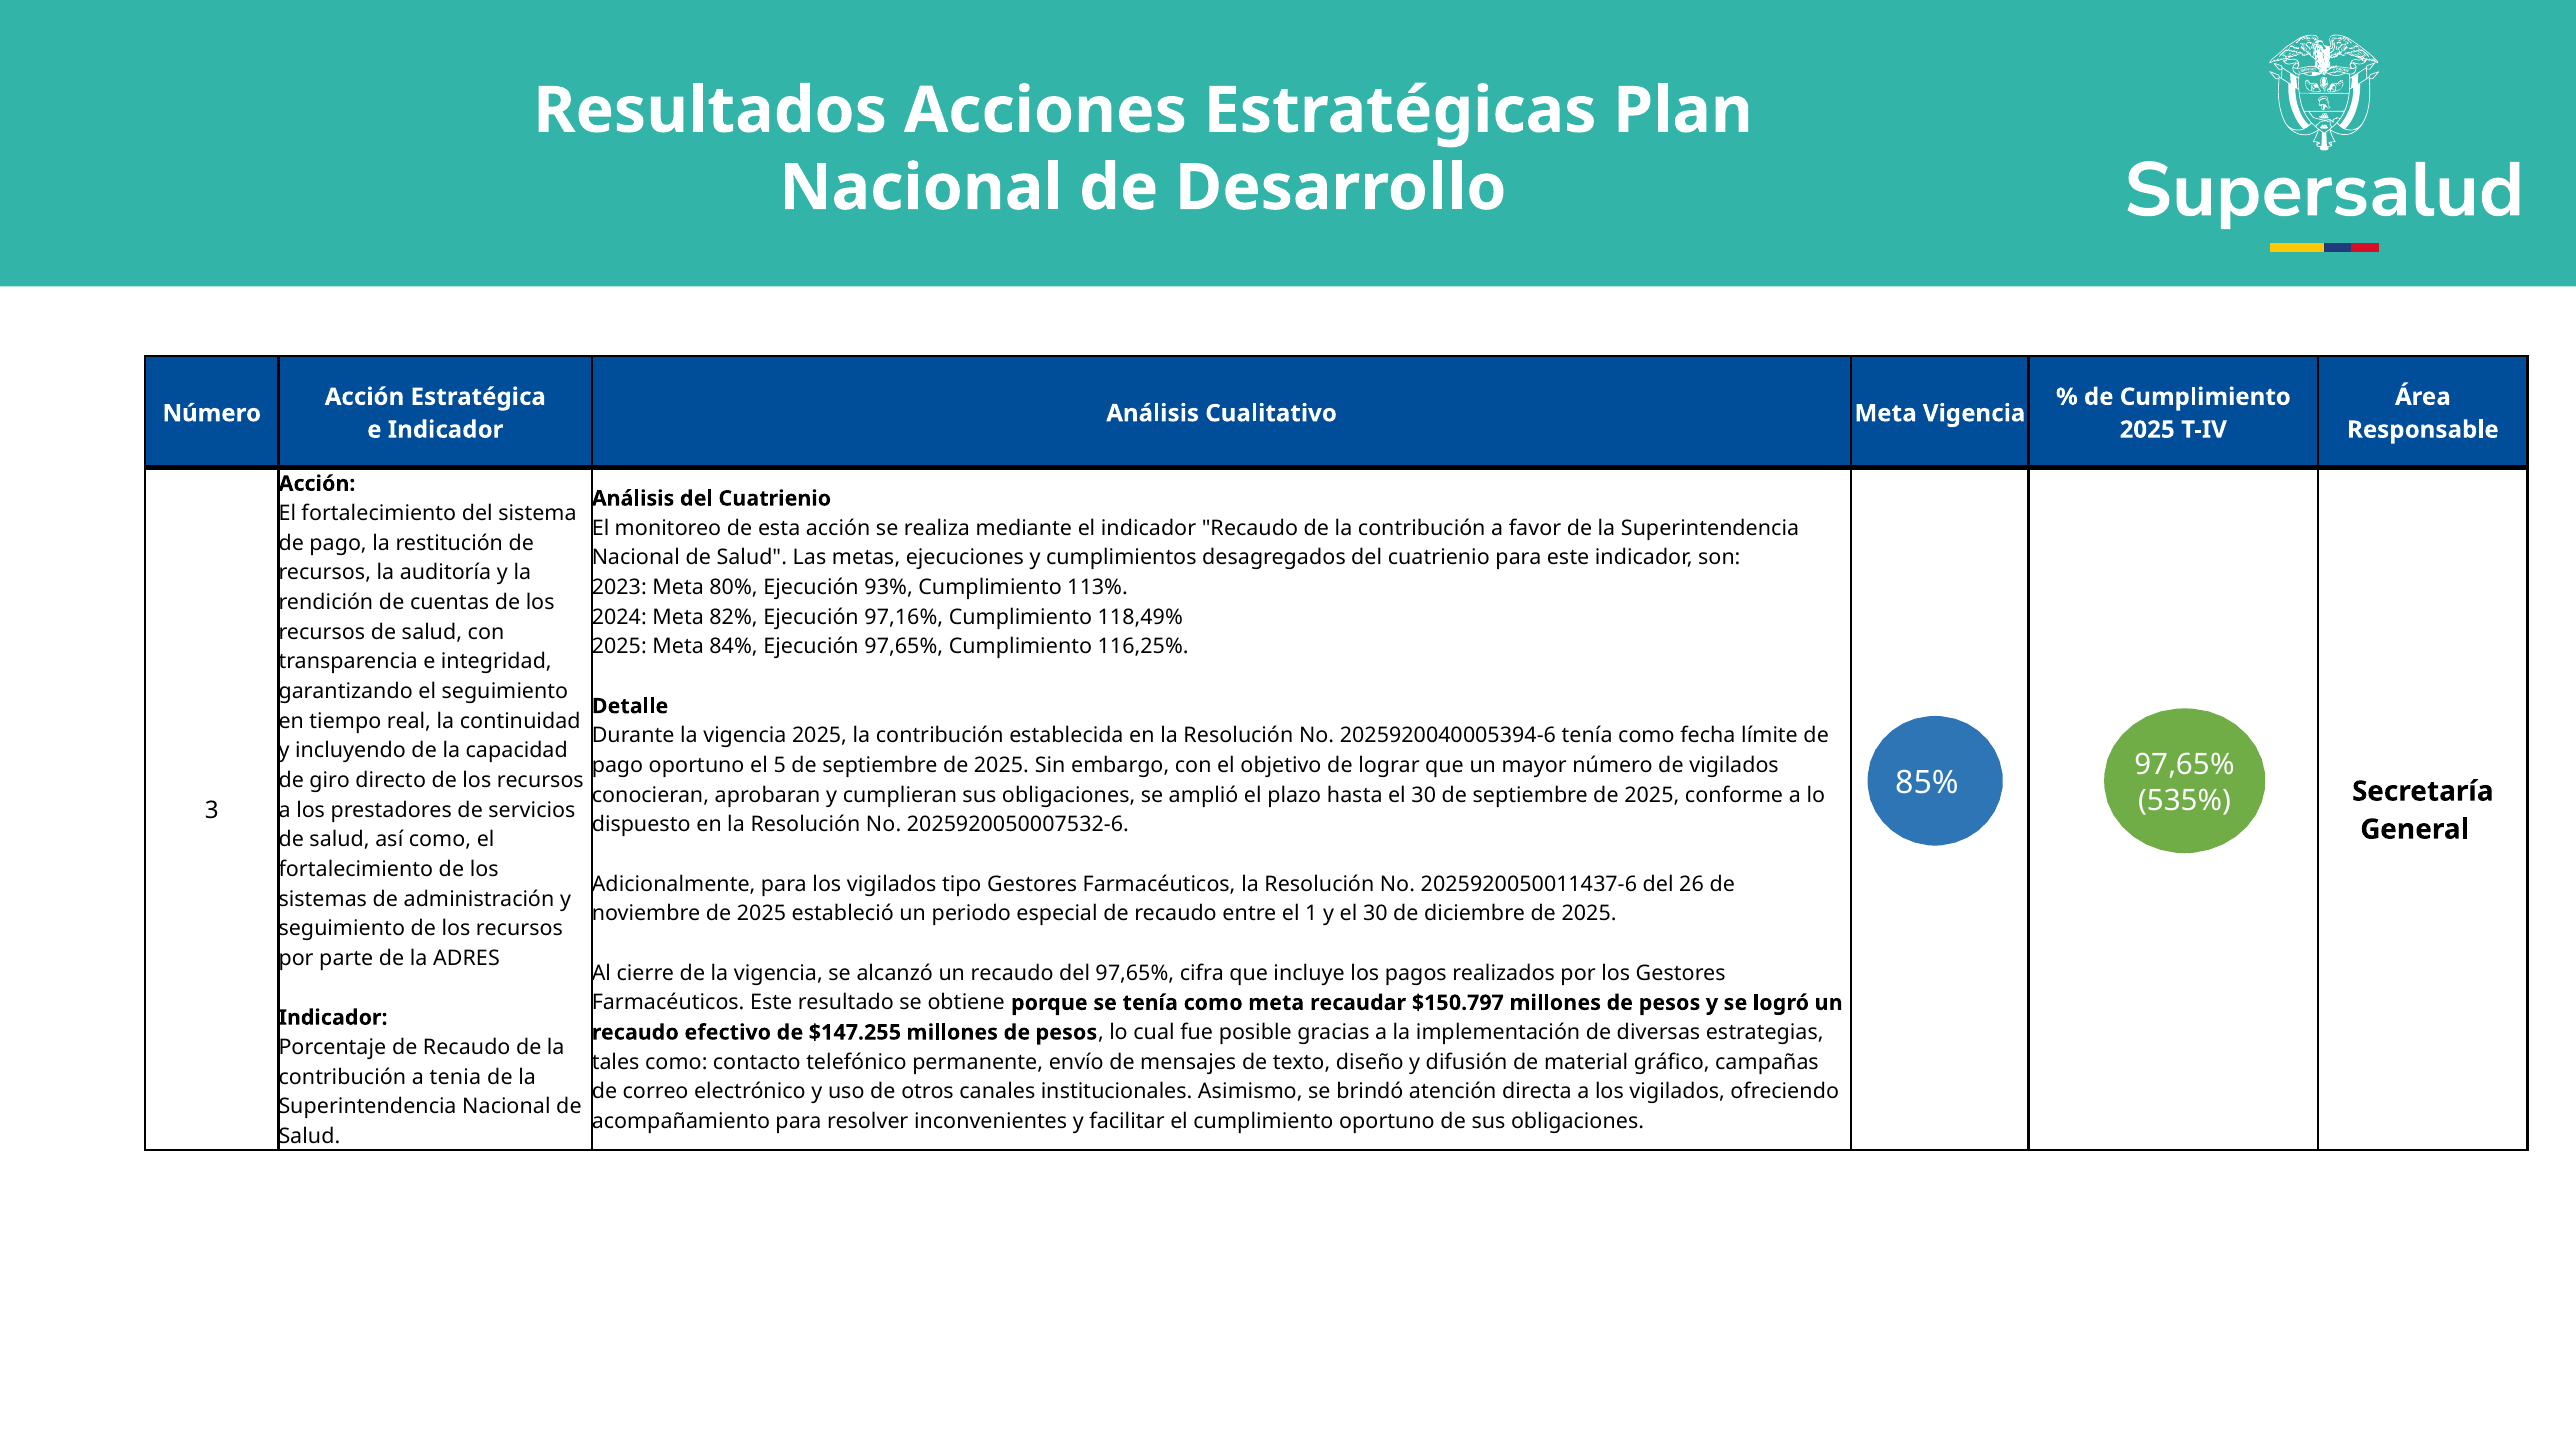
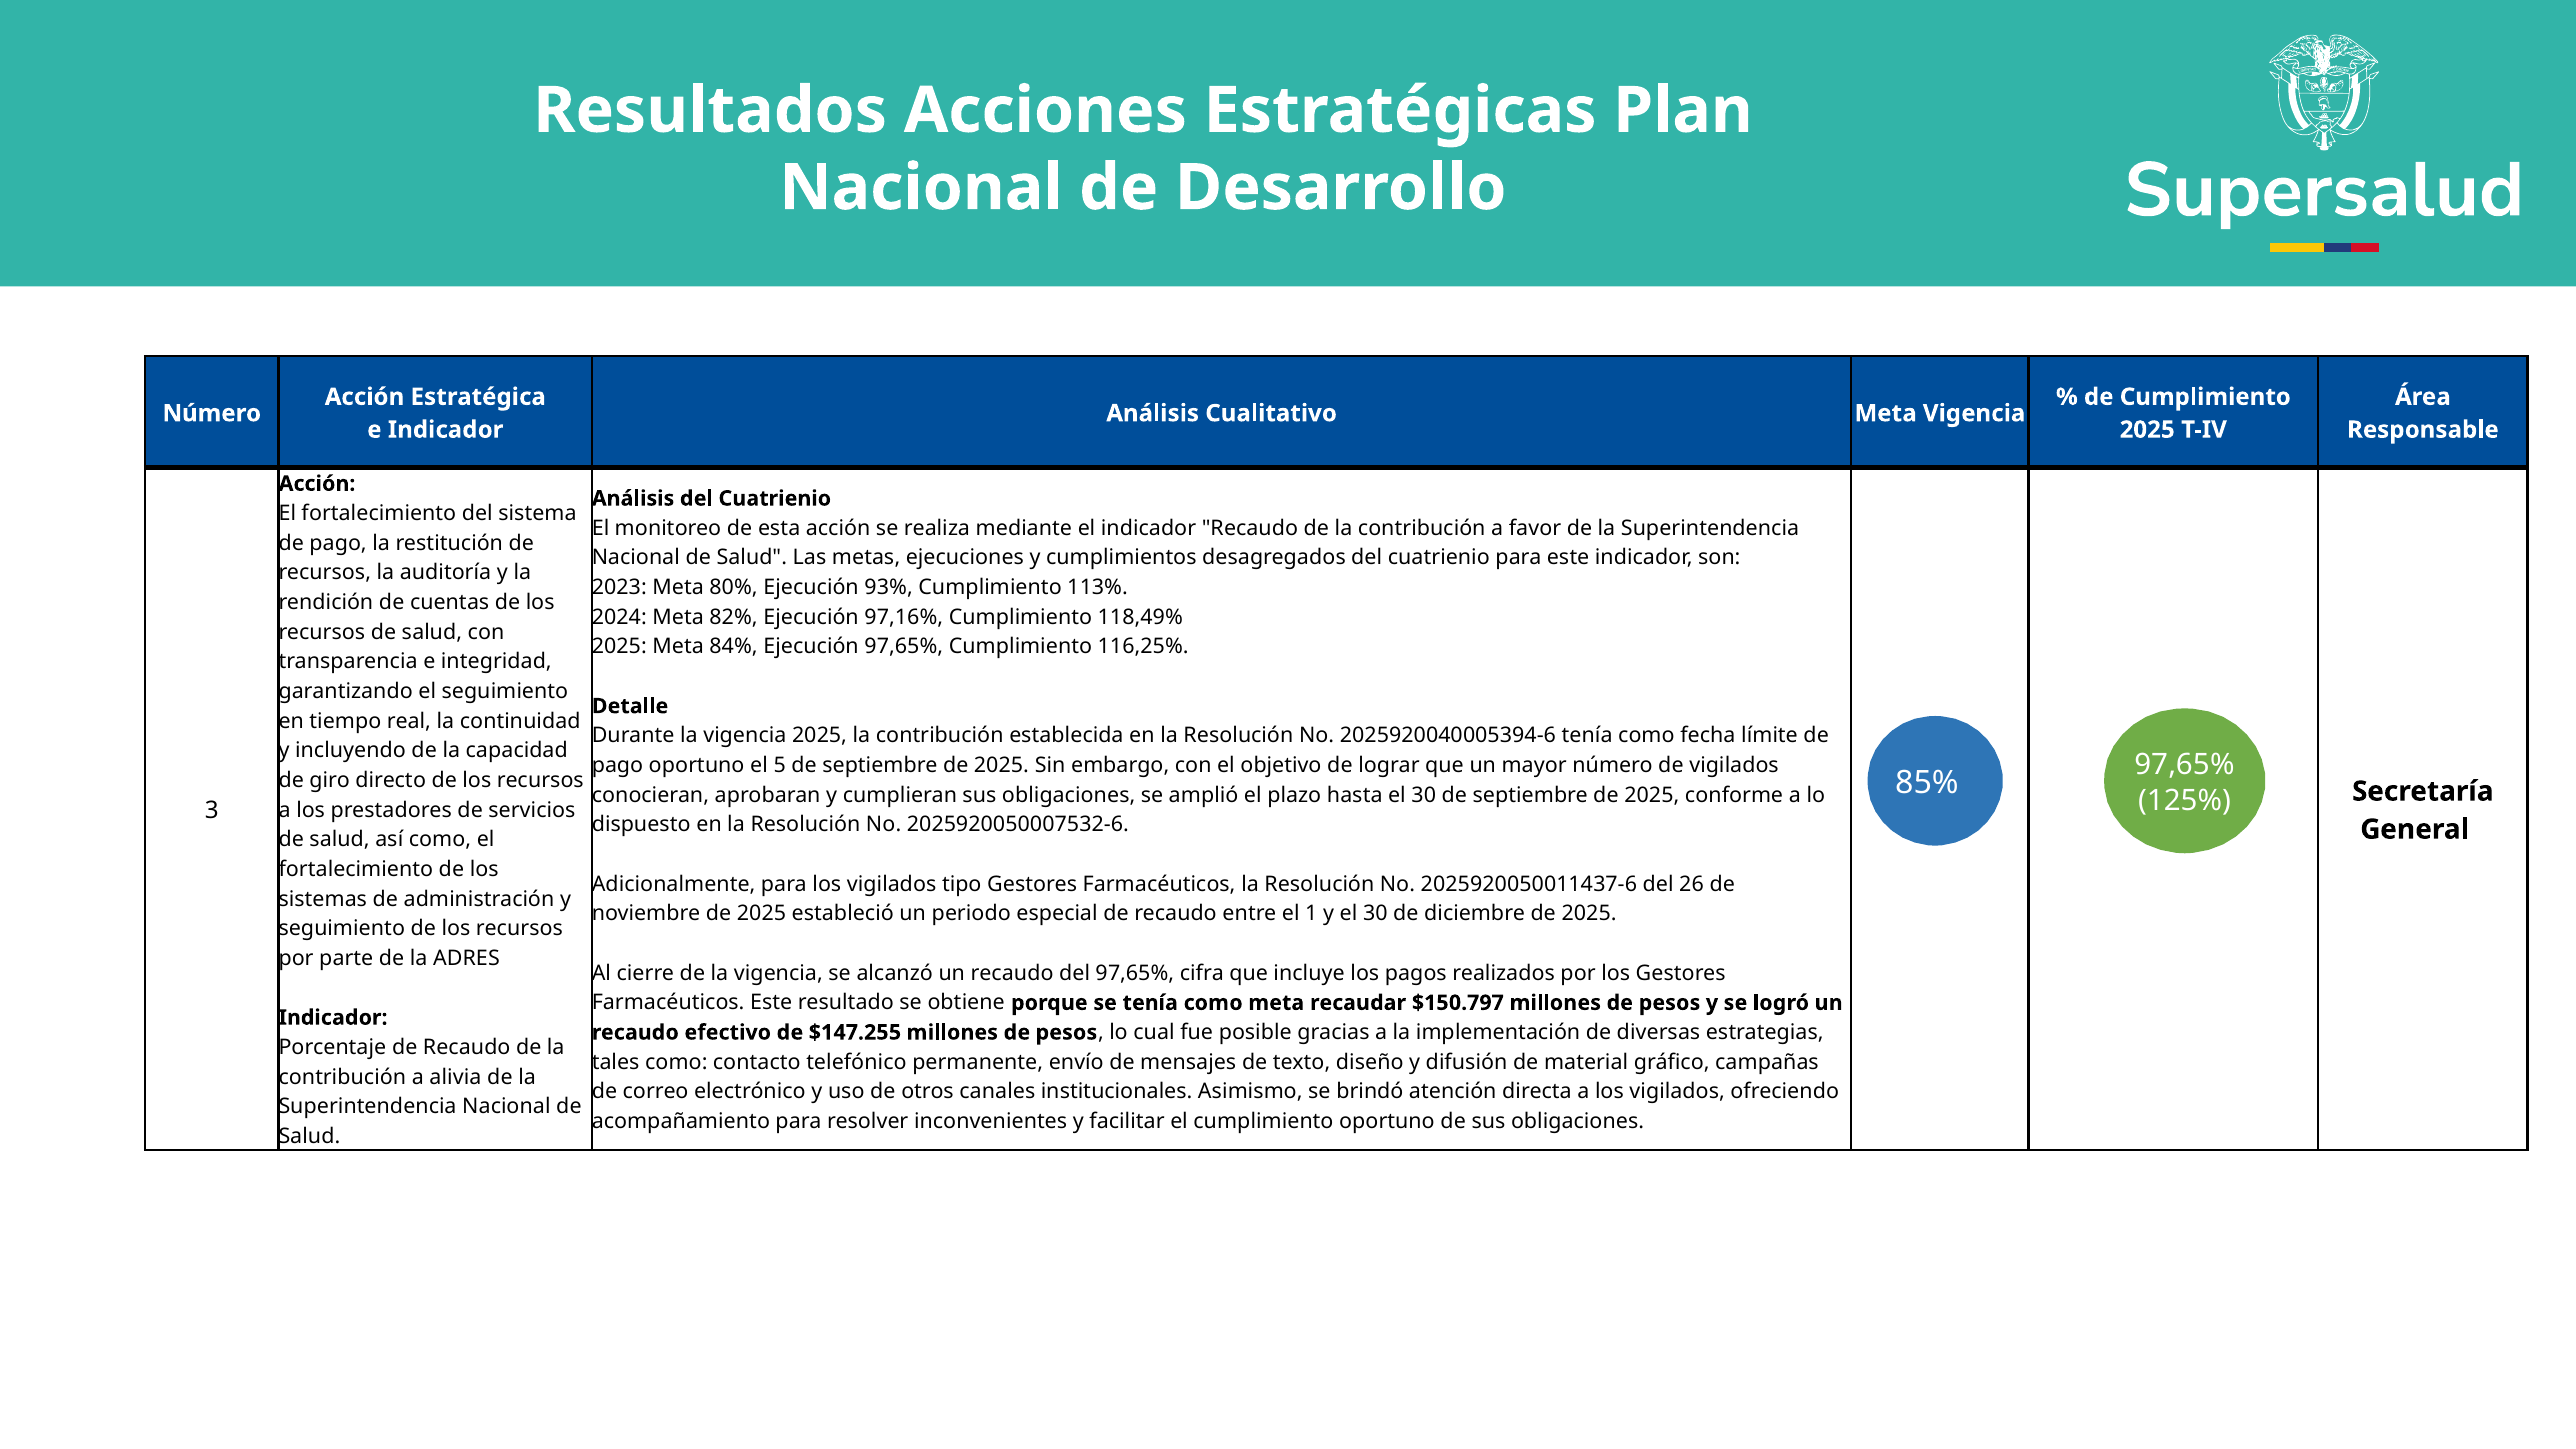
535%: 535% -> 125% (2184, 801)
tenia: tenia -> alivia (455, 1077)
